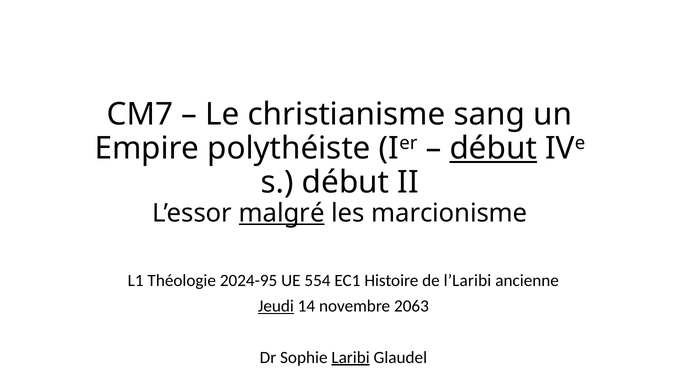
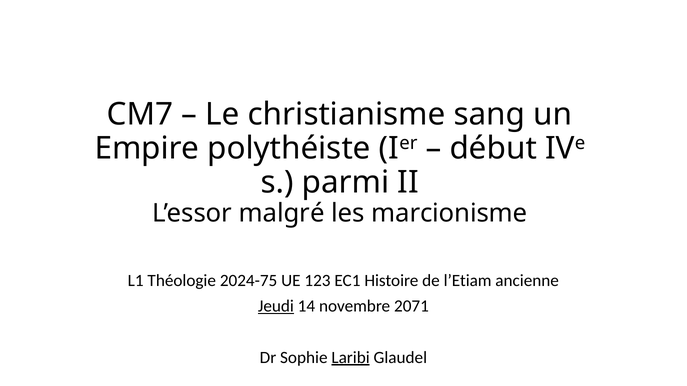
début underline: present -> none (493, 149)
s début: début -> parmi (346, 183)
malgré underline: present -> none (282, 213)
2024-95: 2024-95 -> 2024-75 (249, 281)
554: 554 -> 123 (318, 281)
l’Laribi: l’Laribi -> l’Etiam (468, 281)
2063: 2063 -> 2071 (411, 306)
